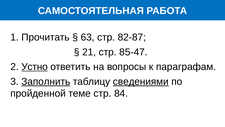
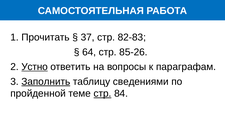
63: 63 -> 37 (88, 37)
82-87: 82-87 -> 82-83 (132, 37)
21: 21 -> 64 (89, 52)
85-47: 85-47 -> 85-26 (133, 52)
сведениями underline: present -> none (141, 81)
стр underline: none -> present (102, 93)
